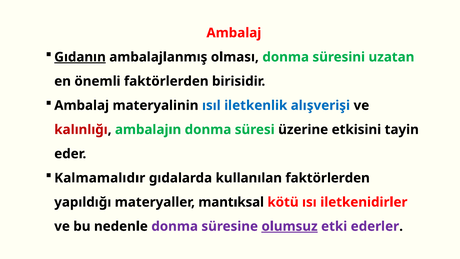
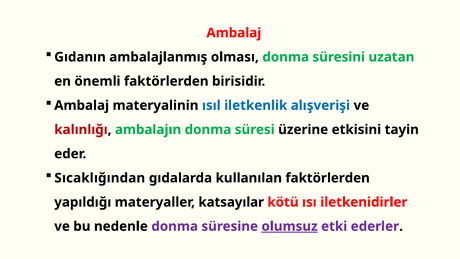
Gıdanın underline: present -> none (80, 57)
Kalmamalıdır: Kalmamalıdır -> Sıcaklığından (100, 178)
mantıksal: mantıksal -> katsayılar (231, 202)
